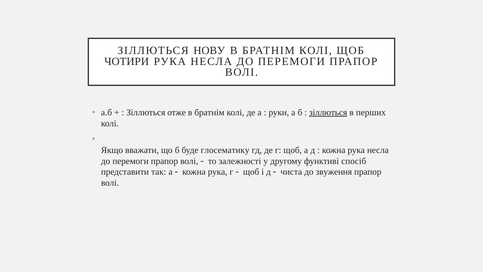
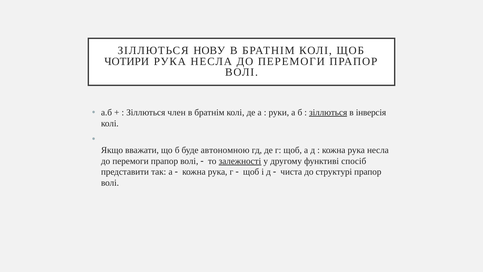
отже: отже -> член (177, 112)
перших: перших -> інверсія (371, 112)
глосематику: глосематику -> автономною (225, 150)
залежності underline: none -> present (240, 161)
звуження: звуження -> структурі (334, 172)
